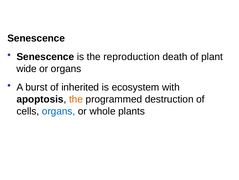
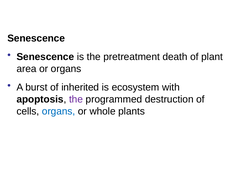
reproduction: reproduction -> pretreatment (132, 57)
wide: wide -> area (26, 68)
the colour: orange -> purple (76, 99)
